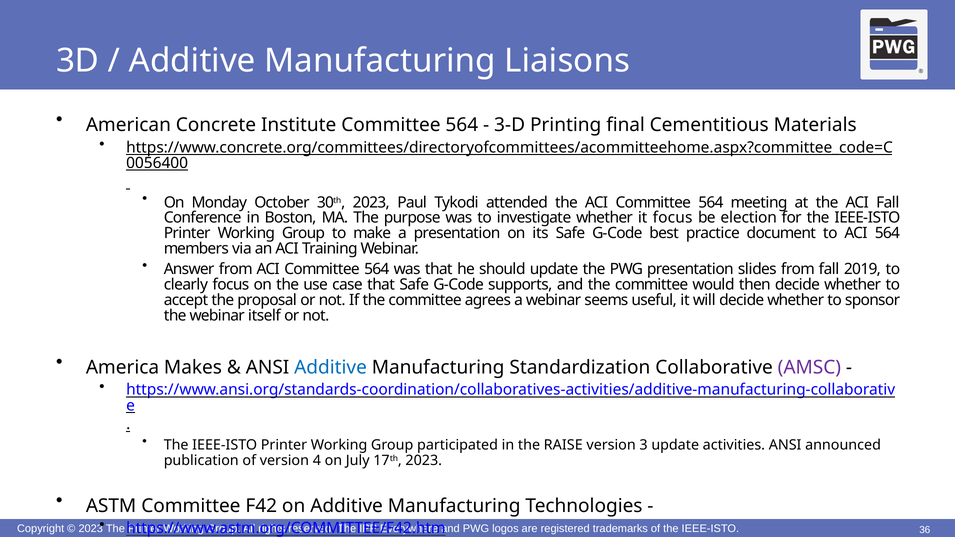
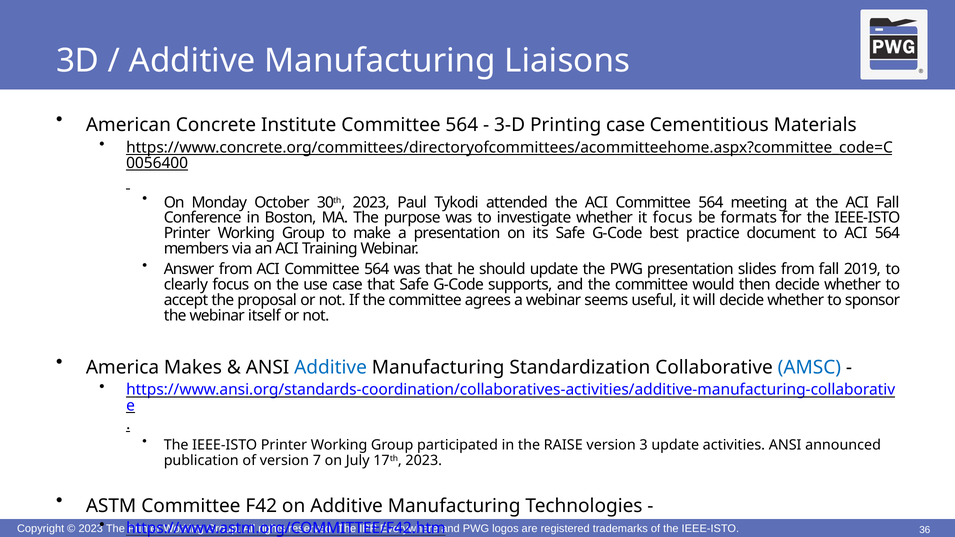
Printing final: final -> case (626, 125)
election: election -> formats (749, 218)
AMSC colour: purple -> blue (809, 368)
4: 4 -> 7 (317, 461)
